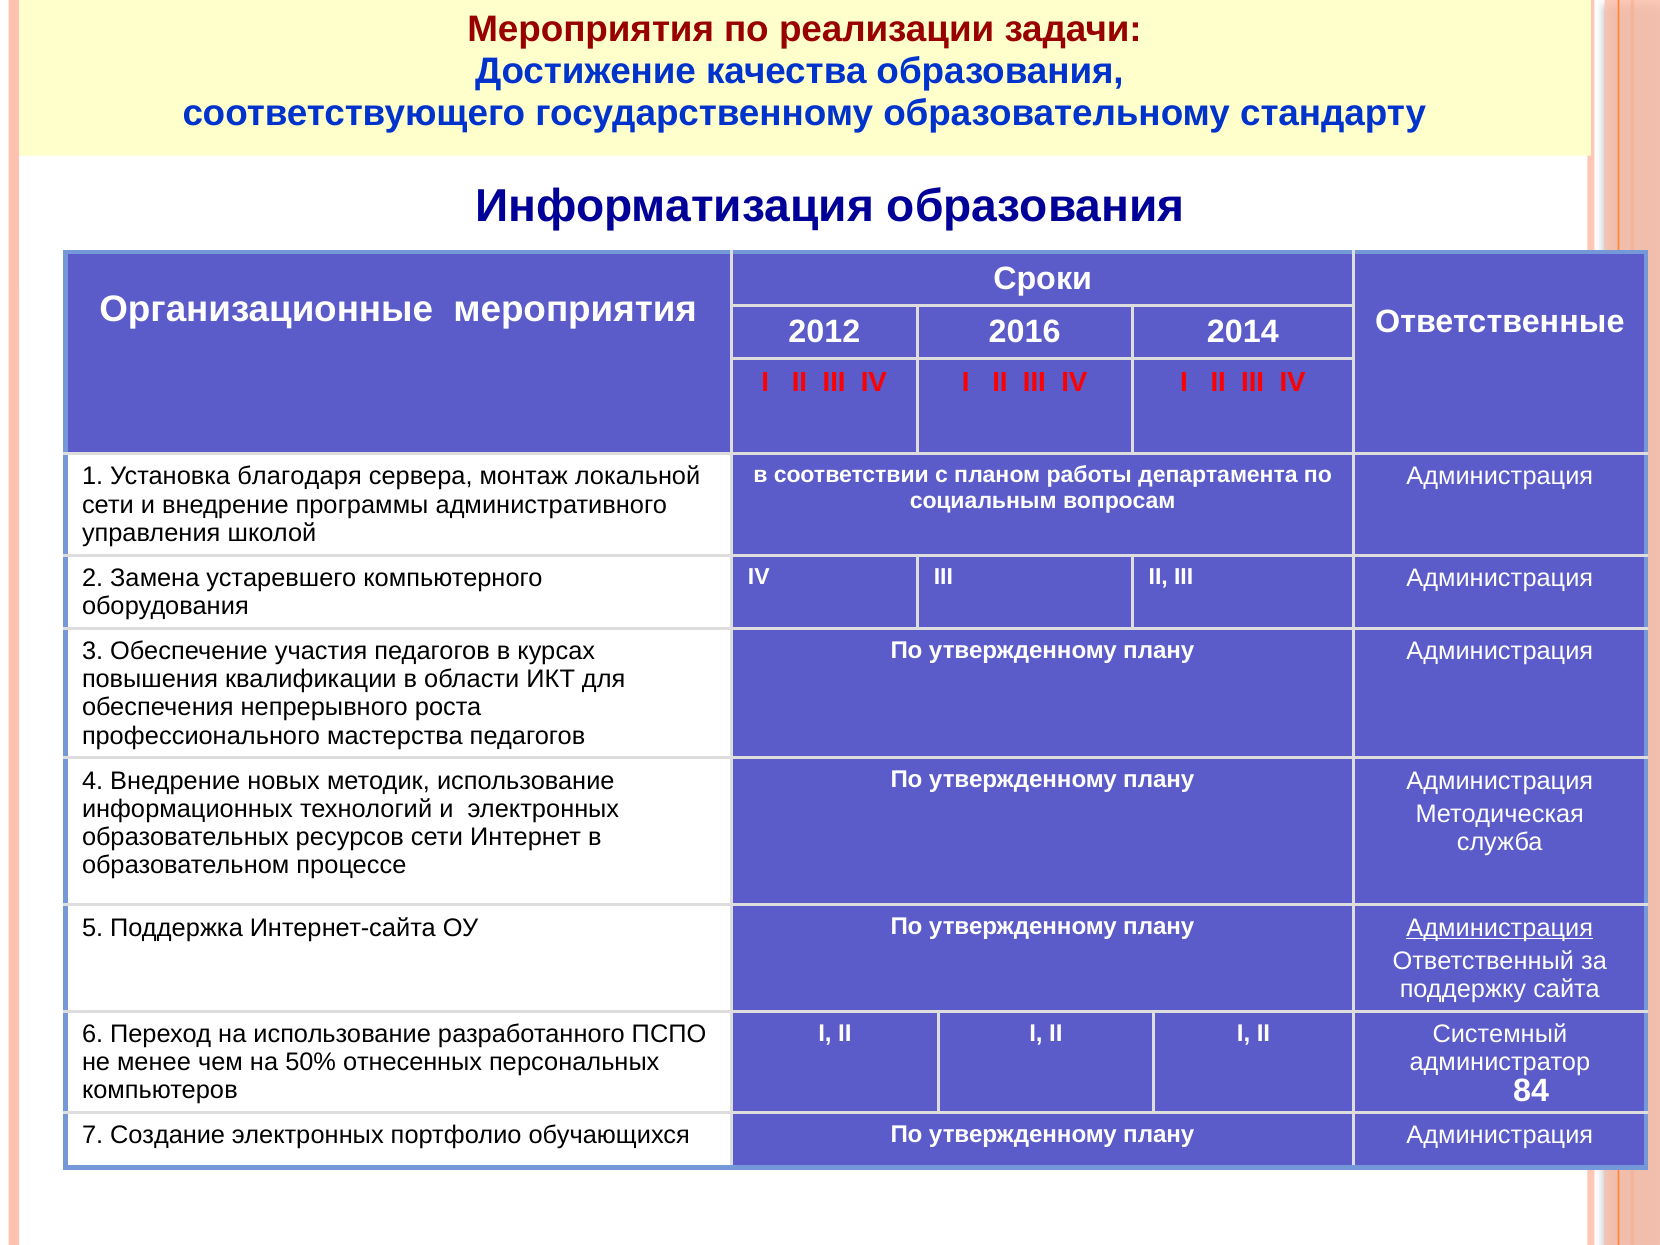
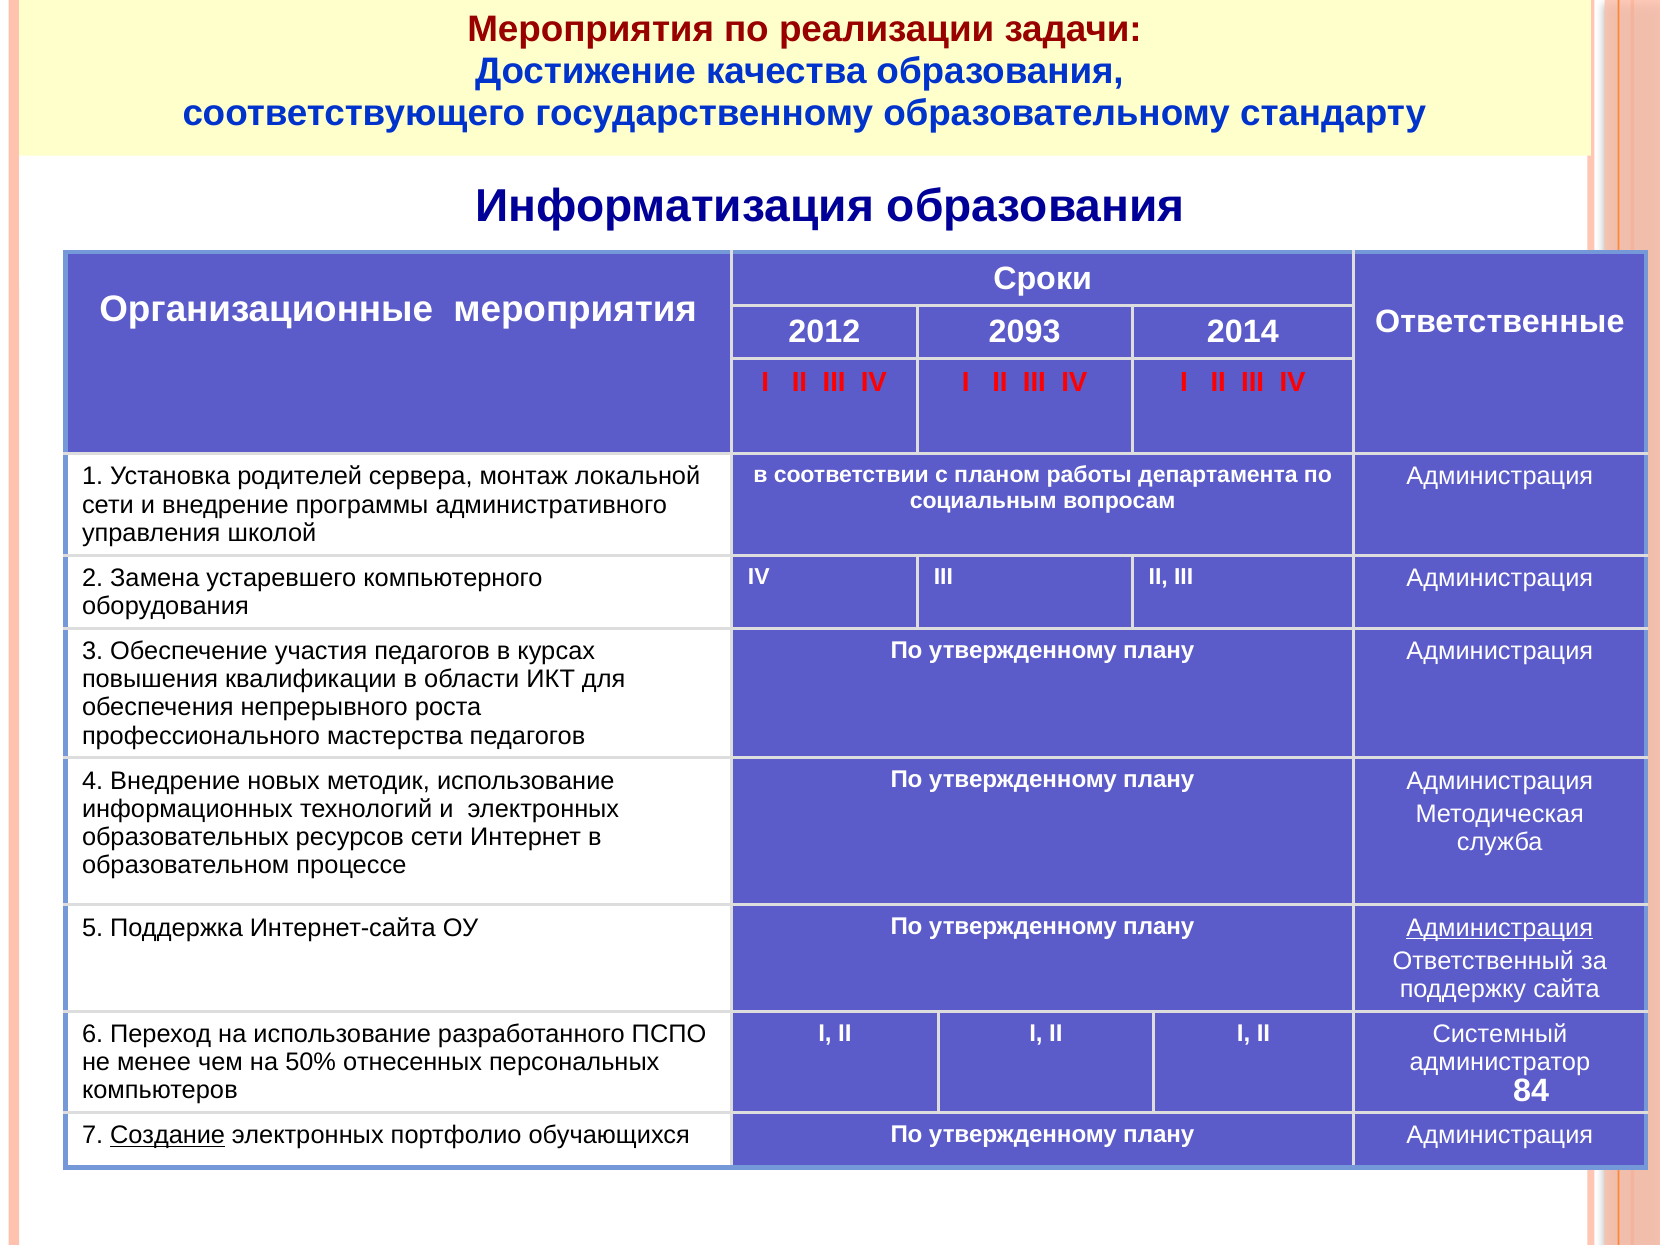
2016: 2016 -> 2093 (1025, 332)
благодаря: благодаря -> родителей (300, 477)
Создание underline: none -> present (168, 1135)
